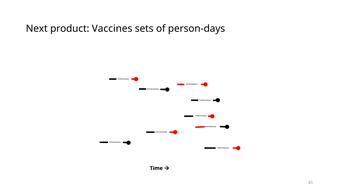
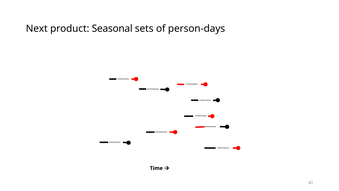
Vaccines: Vaccines -> Seasonal (112, 29)
